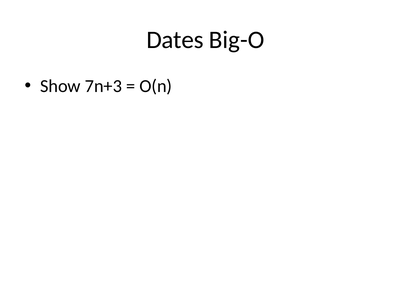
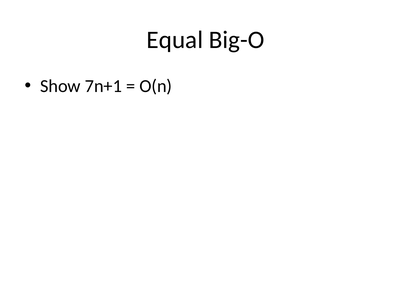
Dates: Dates -> Equal (175, 40)
7n+3: 7n+3 -> 7n+1 (103, 86)
